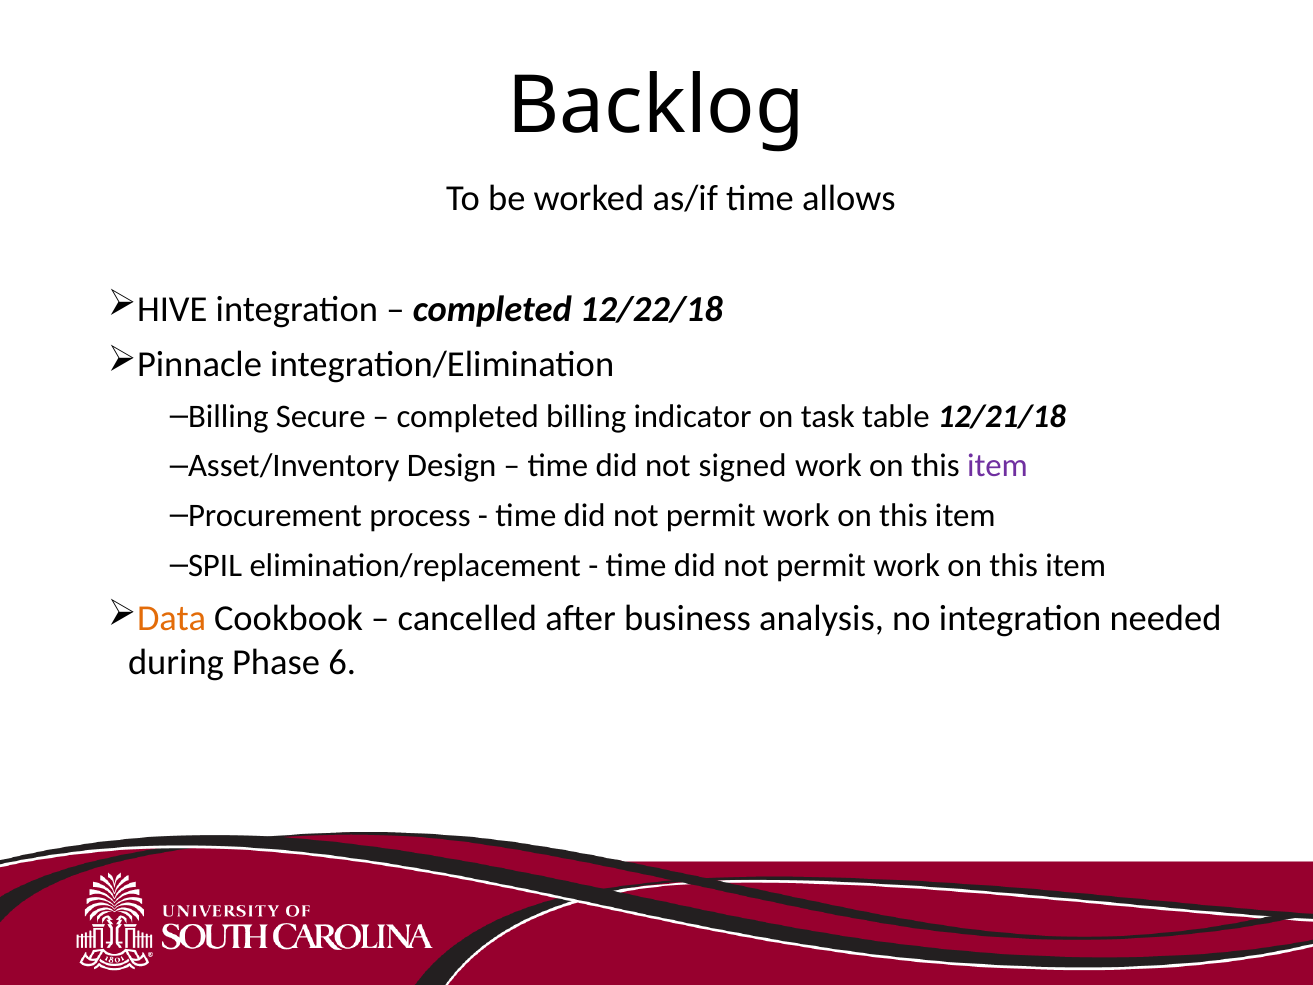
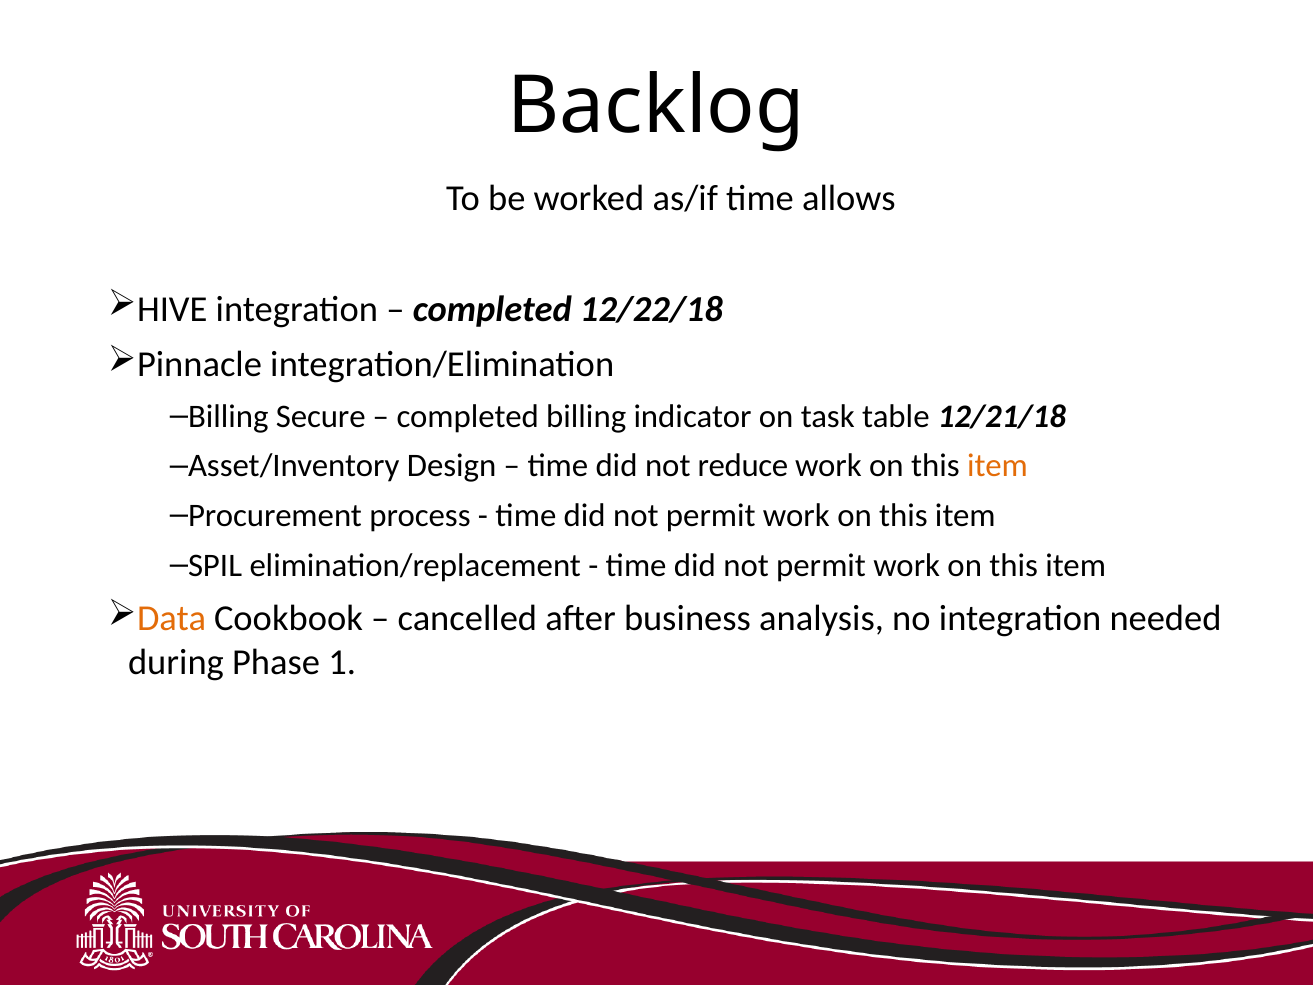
signed: signed -> reduce (743, 466)
item colour: purple -> orange (997, 466)
6: 6 -> 1 (342, 663)
